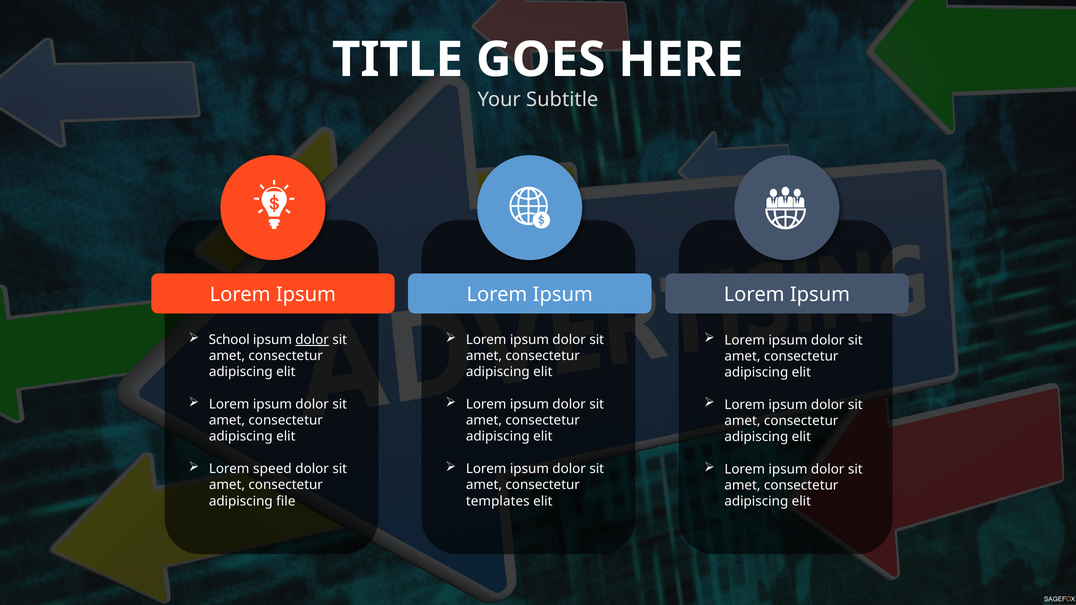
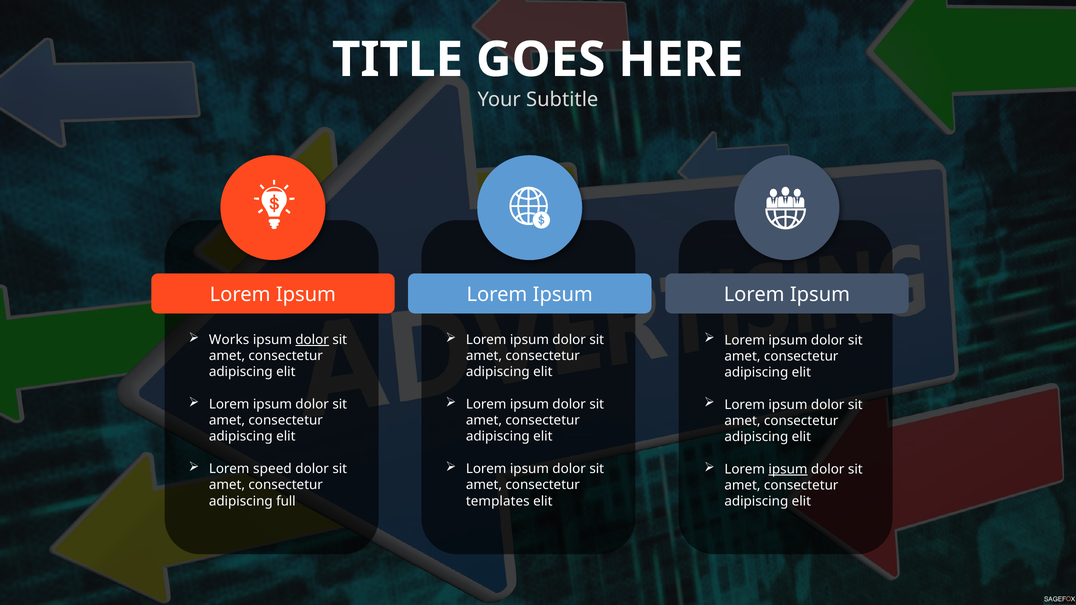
School: School -> Works (229, 340)
ipsum underline: none -> present (788, 469)
file: file -> full (286, 501)
